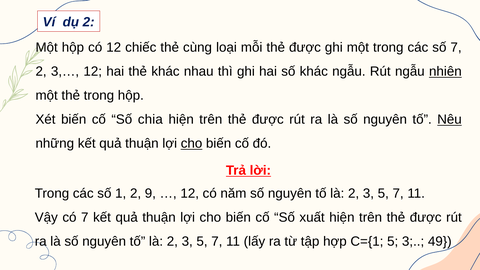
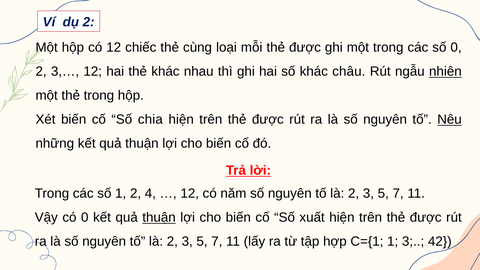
số 7: 7 -> 0 (456, 48)
khác ngẫu: ngẫu -> châu (349, 72)
cho underline: present -> none (192, 144)
9: 9 -> 4 (150, 194)
có 7: 7 -> 0 (85, 218)
thuận underline: none -> present (159, 218)
C={1 5: 5 -> 1 (393, 242)
49: 49 -> 42 (440, 242)
